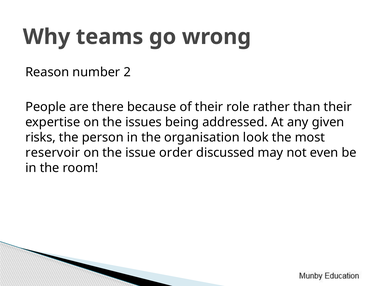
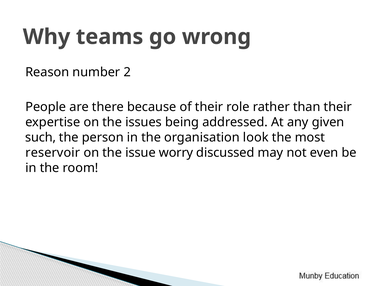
risks: risks -> such (41, 137)
order: order -> worry (176, 153)
